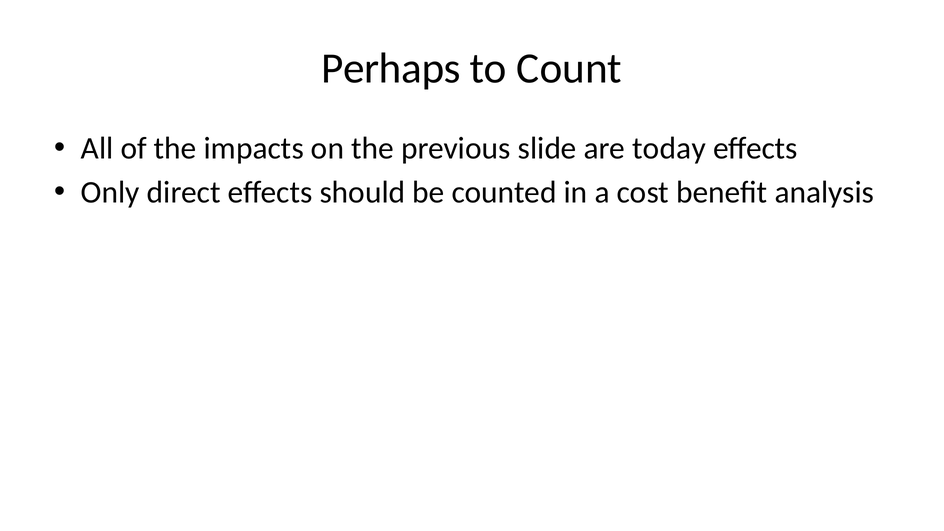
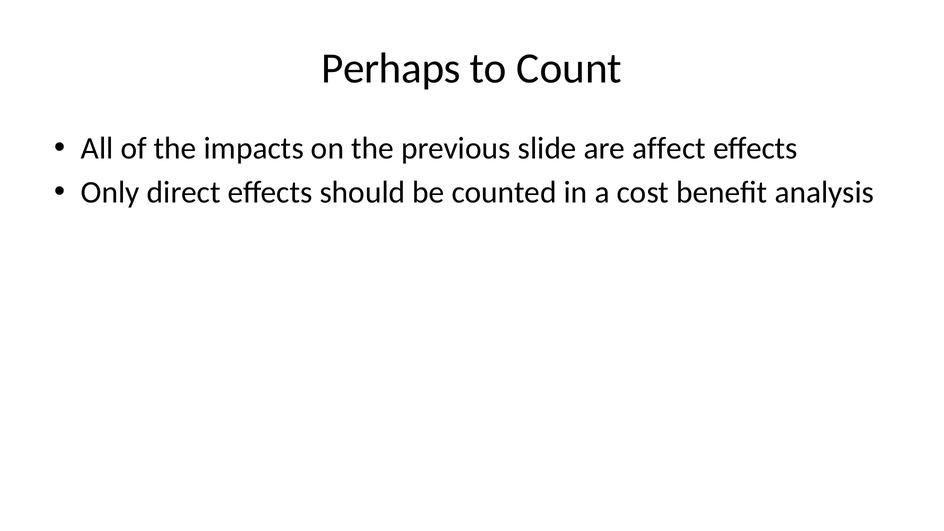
today: today -> affect (669, 149)
